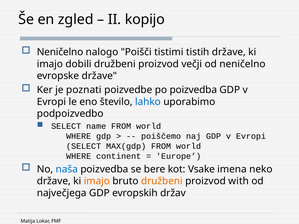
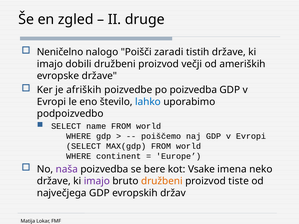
kopijo: kopijo -> druge (145, 20)
tistimi: tistimi -> zaradi (169, 52)
od neničelno: neničelno -> ameriških (242, 64)
poznati: poznati -> afriških (84, 90)
naša colour: blue -> purple (67, 169)
imajo colour: orange -> purple (97, 181)
with: with -> tiste (239, 181)
